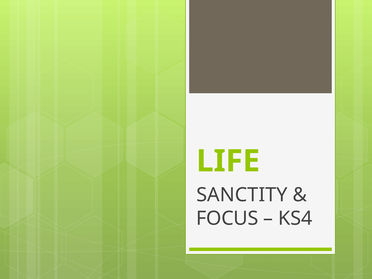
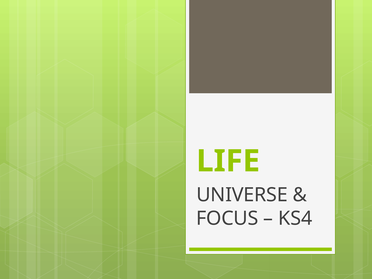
SANCTITY: SANCTITY -> UNIVERSE (242, 195)
